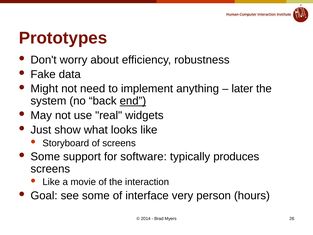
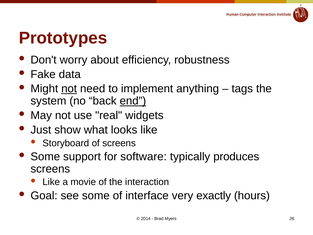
not underline: none -> present (69, 89)
later: later -> tags (242, 89)
person: person -> exactly (214, 195)
